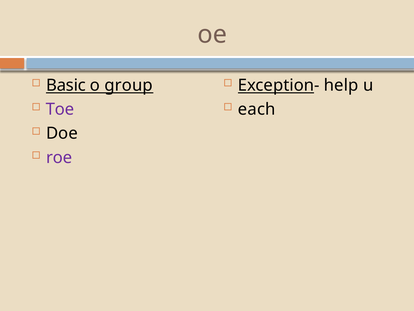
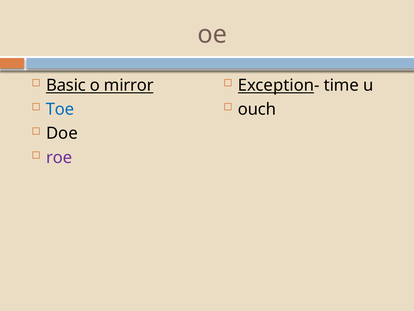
group: group -> mirror (129, 85)
help: help -> time (341, 85)
Toe colour: purple -> blue (60, 109)
each: each -> ouch (257, 109)
